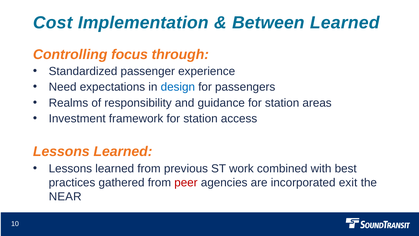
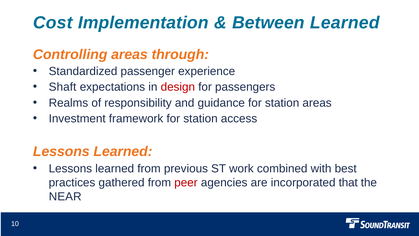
Controlling focus: focus -> areas (129, 54)
Need: Need -> Shaft (63, 87)
design colour: blue -> red (178, 87)
exit: exit -> that (348, 182)
